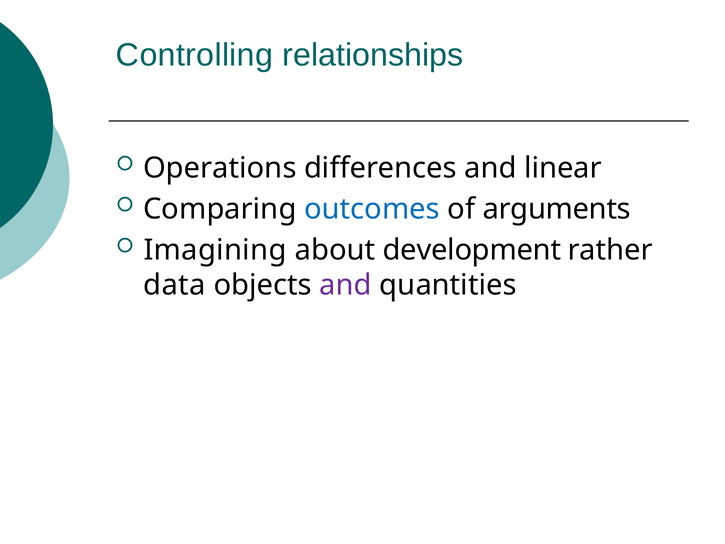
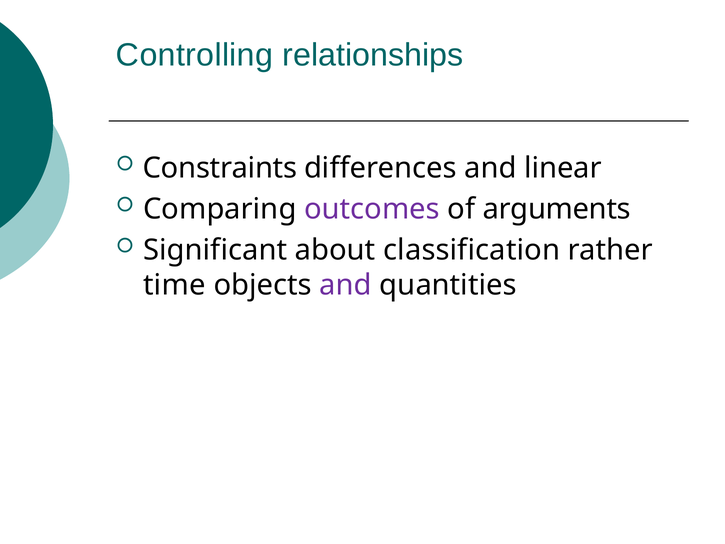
Operations: Operations -> Constraints (220, 168)
outcomes colour: blue -> purple (372, 209)
Imagining: Imagining -> Significant (215, 250)
development: development -> classification (472, 250)
data: data -> time (174, 285)
